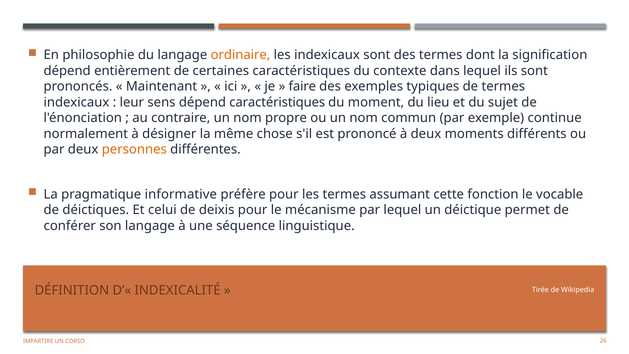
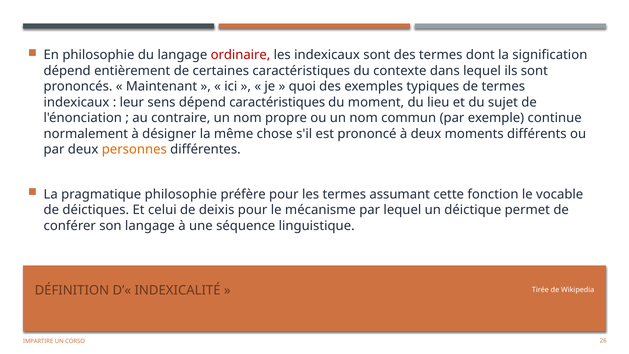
ordinaire colour: orange -> red (240, 55)
faire: faire -> quoi (302, 87)
pragmatique informative: informative -> philosophie (181, 194)
